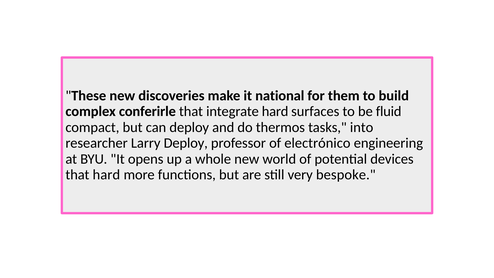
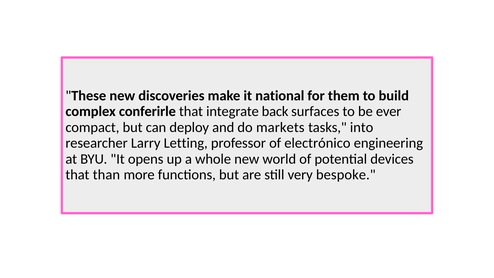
integrate hard: hard -> back (275, 111)
fluid: fluid -> ever (389, 111)
thermos: thermos -> markets (280, 127)
Larry Deploy: Deploy -> Letting (186, 143)
that hard: hard -> than (106, 175)
